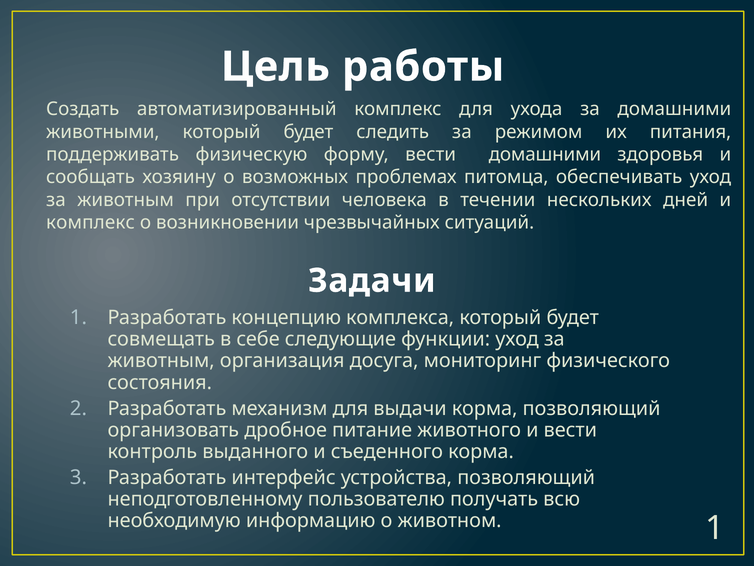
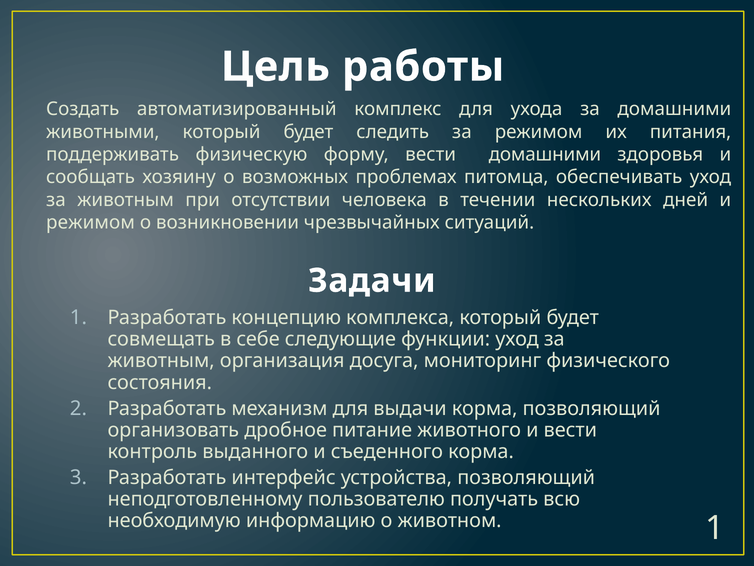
комплекс: комплекс -> режимом (90, 222)
